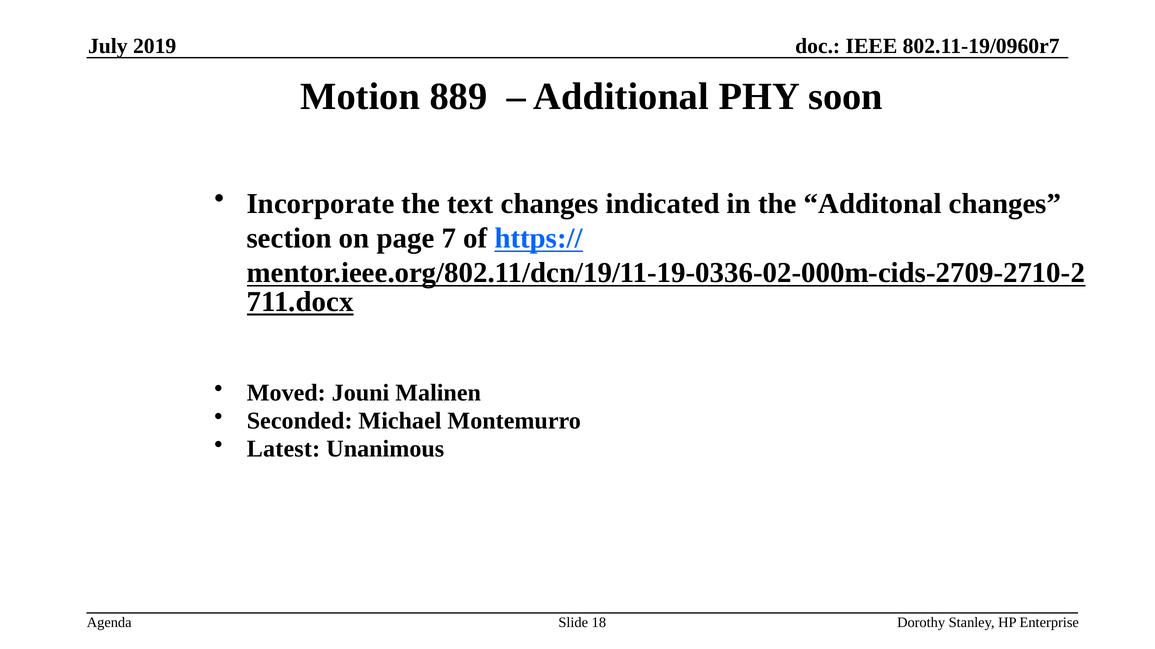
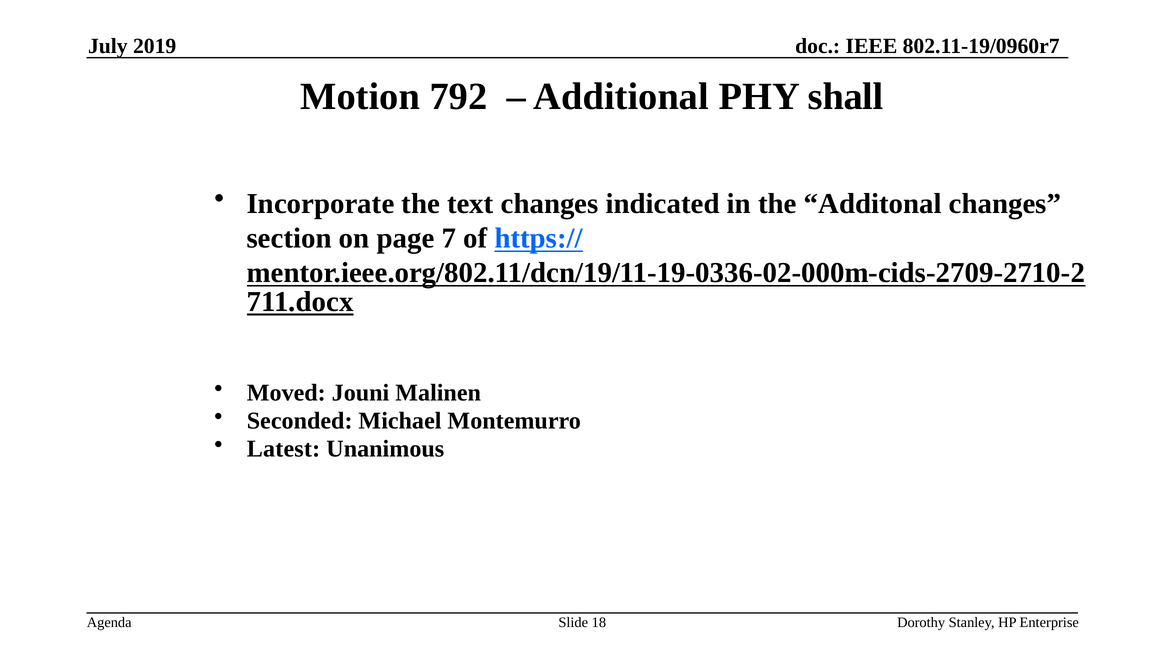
889: 889 -> 792 (459, 96)
soon: soon -> shall (846, 96)
